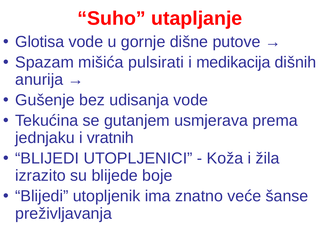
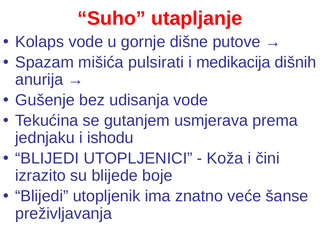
Glotisa: Glotisa -> Kolaps (40, 42)
vratnih: vratnih -> ishodu (110, 138)
žila: žila -> čini (268, 158)
